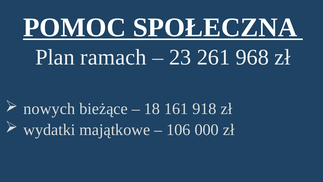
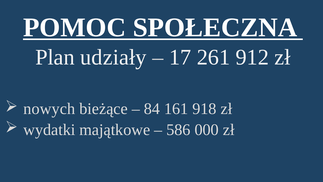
ramach: ramach -> udziały (113, 57)
23: 23 -> 17 (180, 57)
968: 968 -> 912 (252, 57)
18: 18 -> 84 (152, 109)
106: 106 -> 586 (178, 130)
